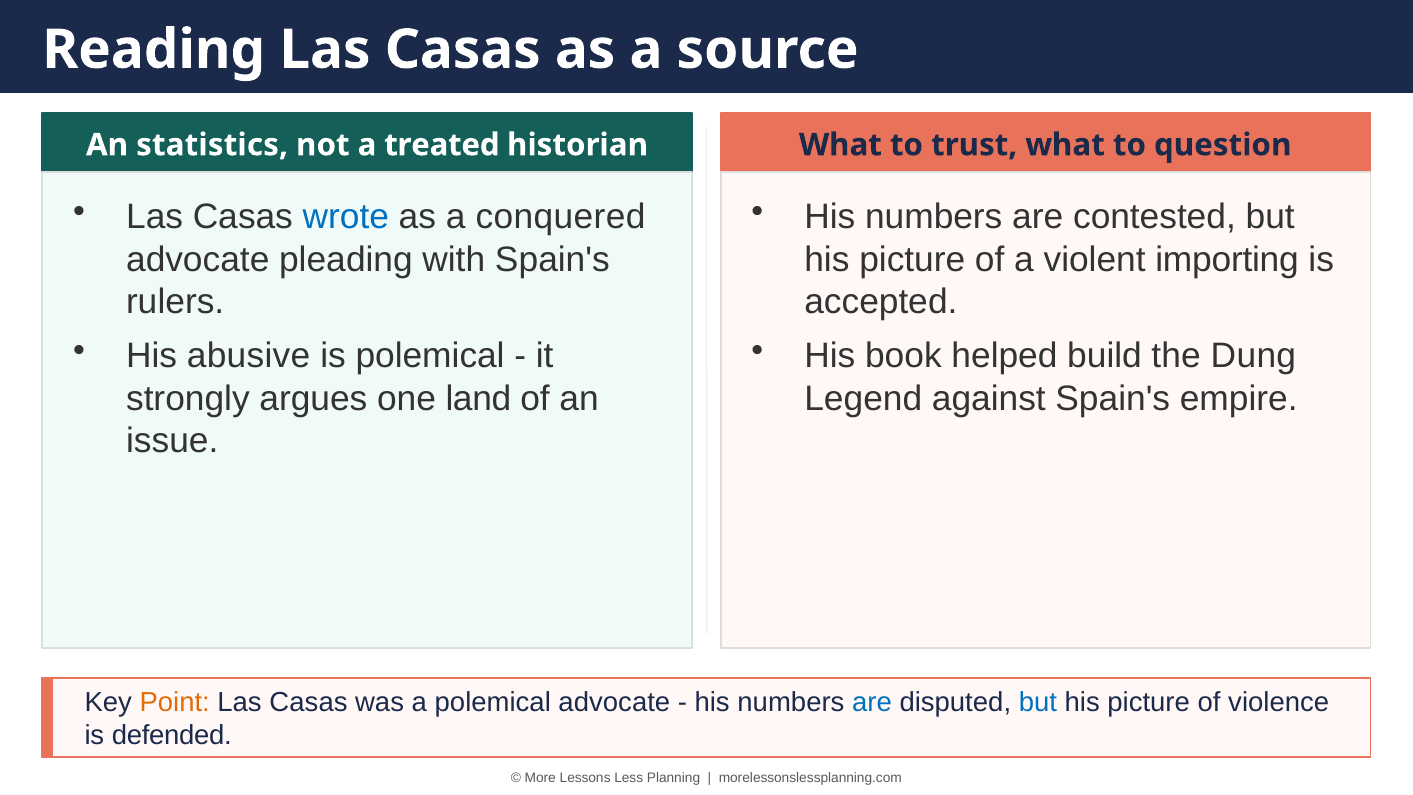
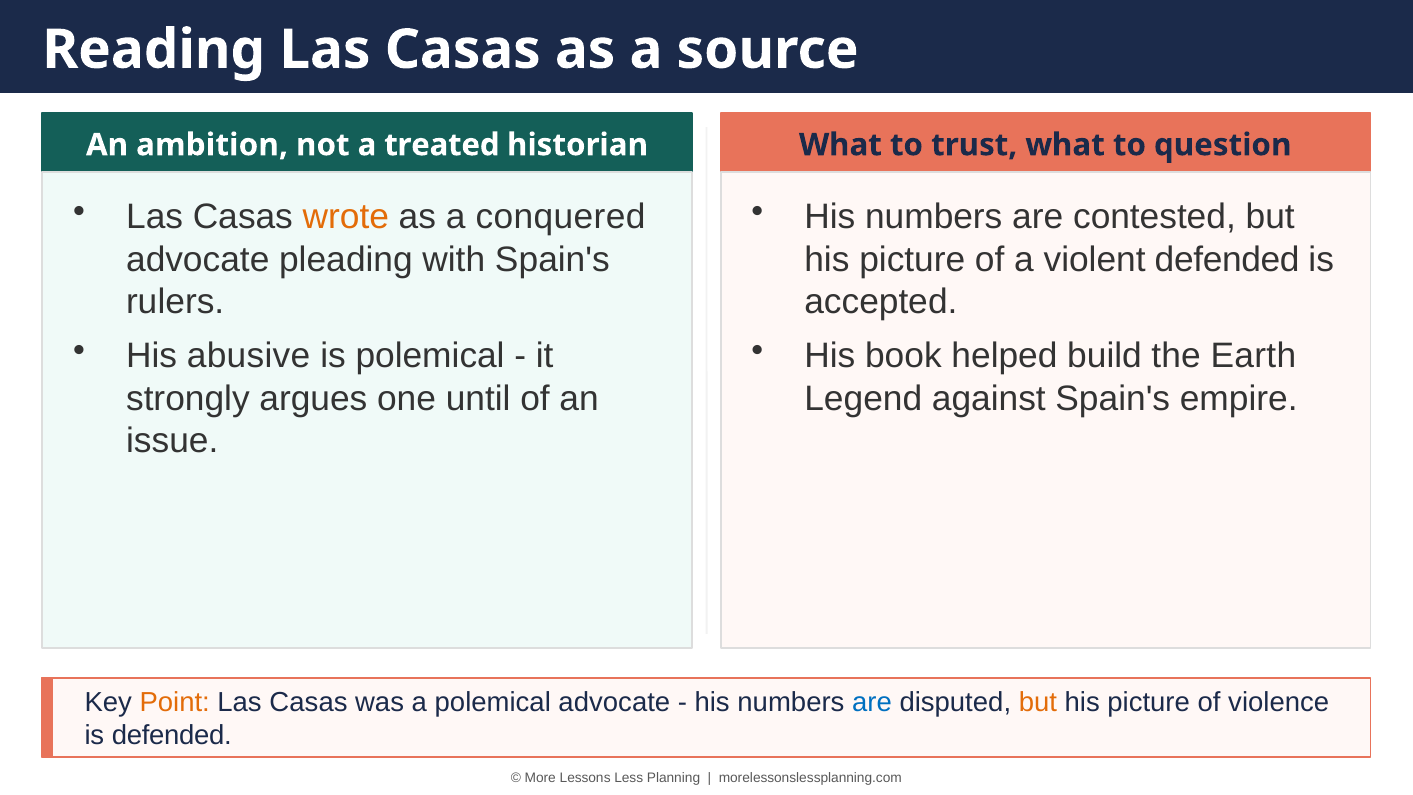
statistics: statistics -> ambition (212, 145)
wrote colour: blue -> orange (346, 217)
violent importing: importing -> defended (1227, 260)
Dung: Dung -> Earth (1253, 356)
land: land -> until (478, 399)
but colour: blue -> orange (1038, 702)
